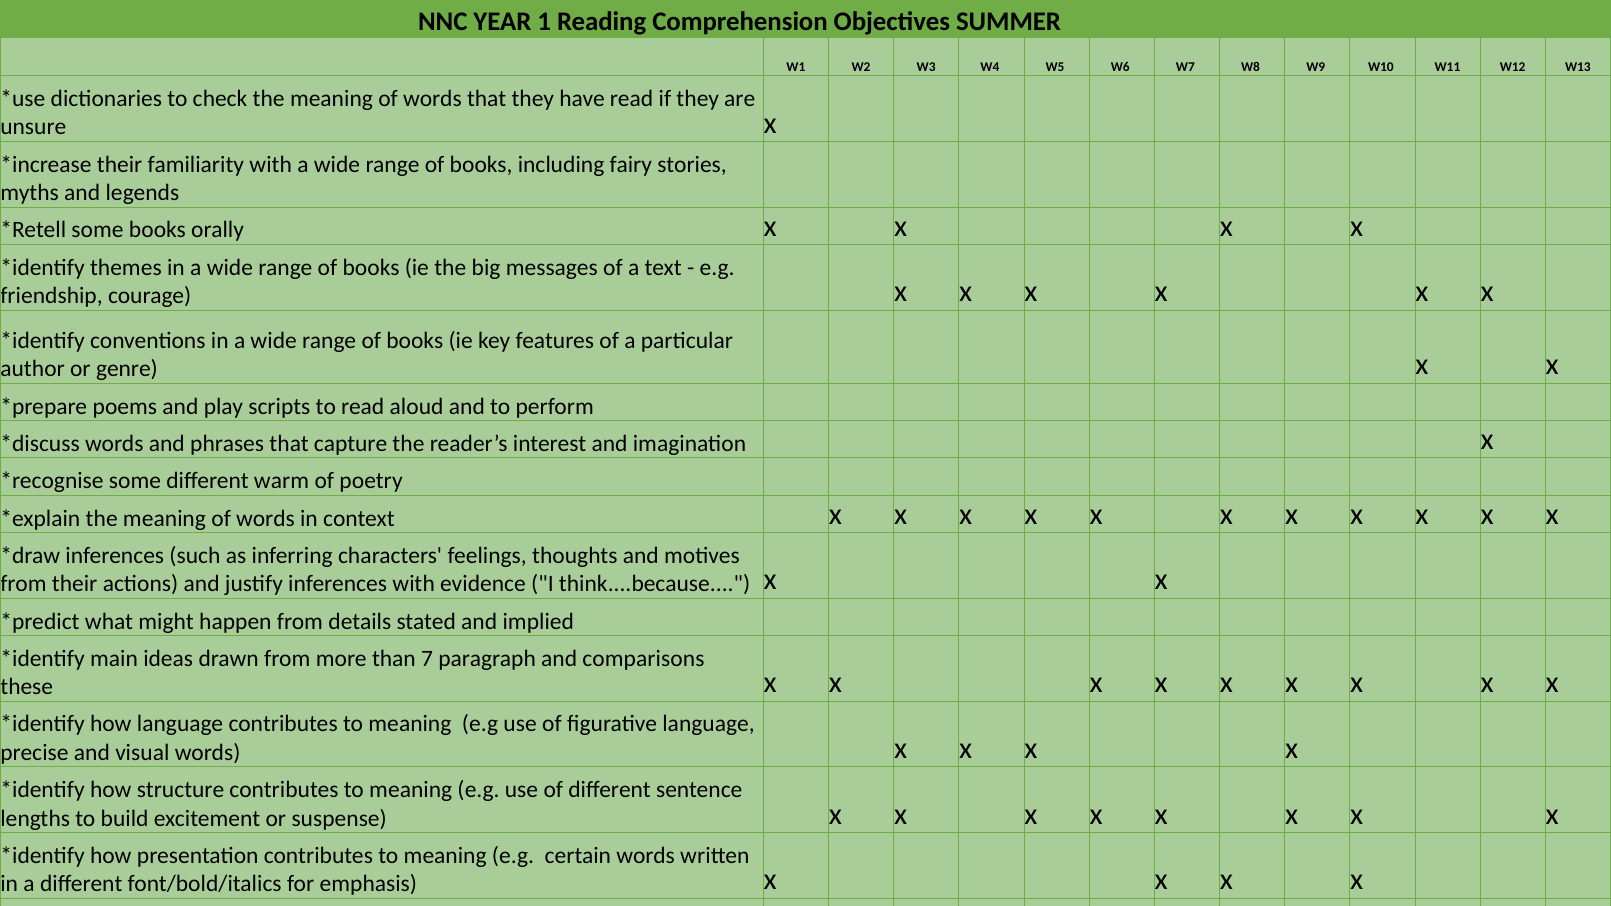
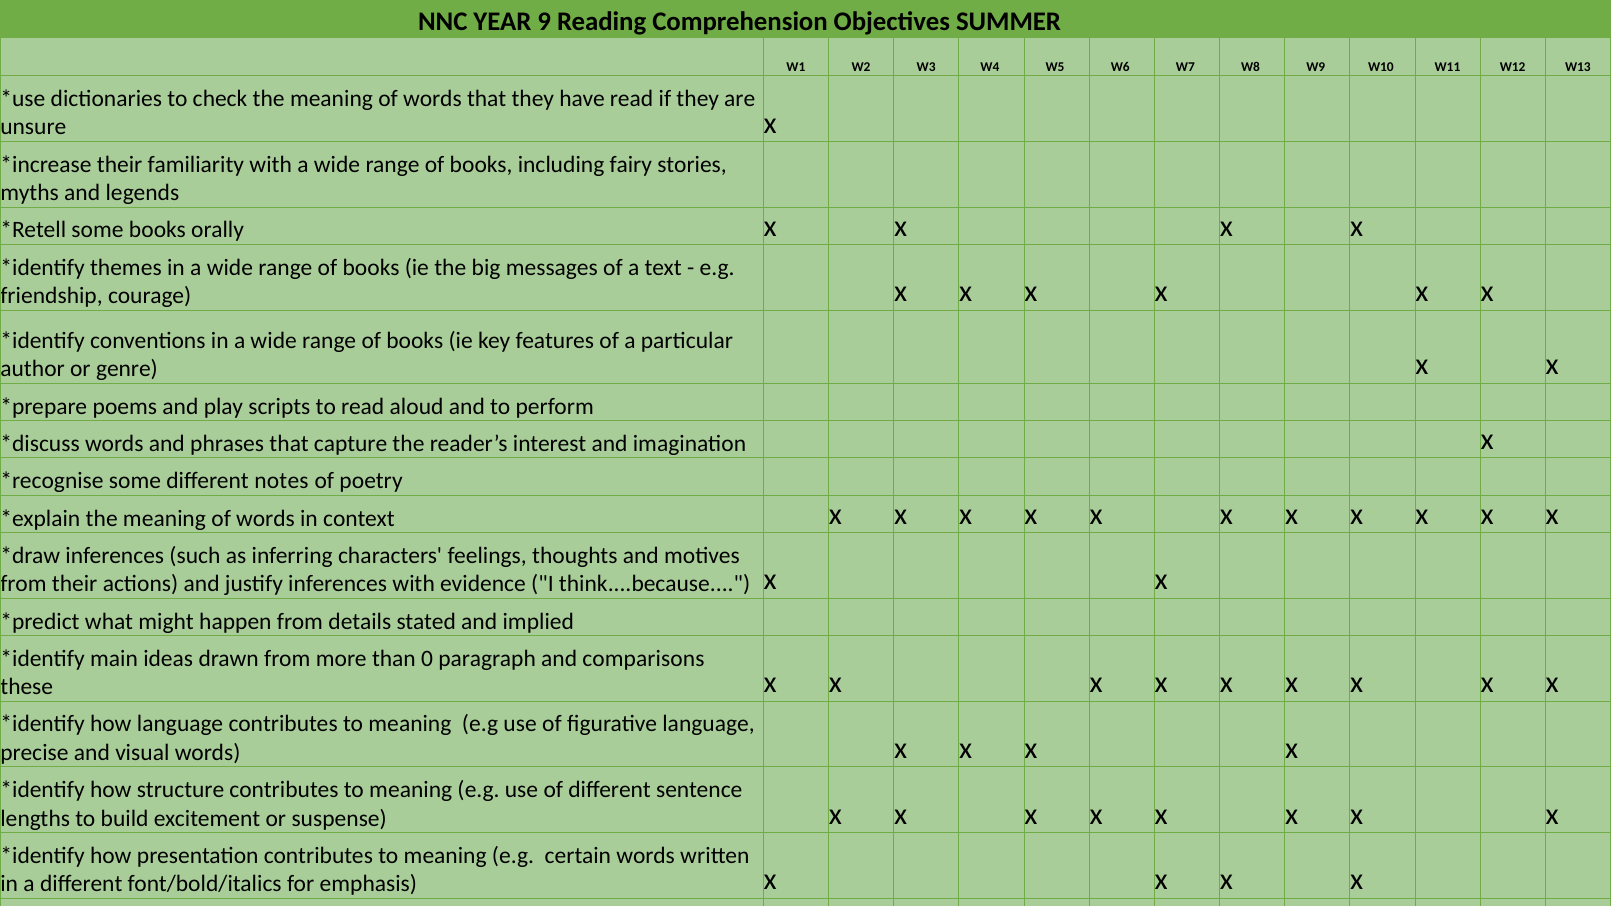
1: 1 -> 9 (544, 22)
warm: warm -> notes (281, 481)
7: 7 -> 0 (427, 659)
